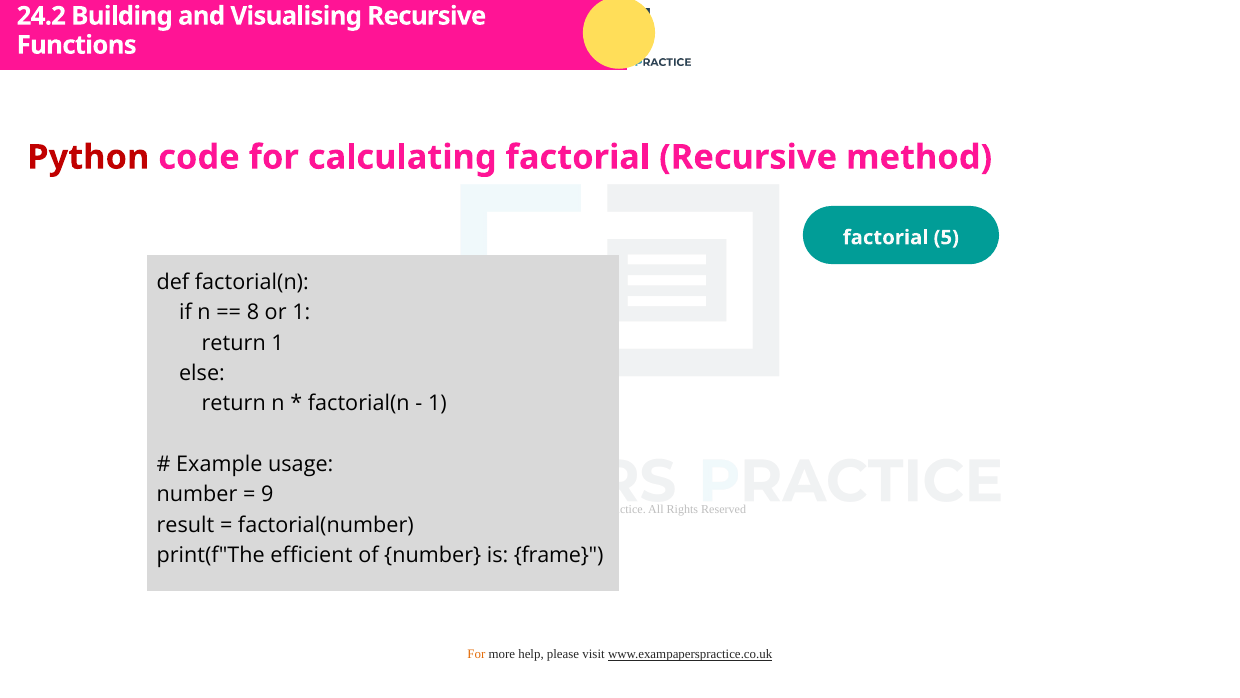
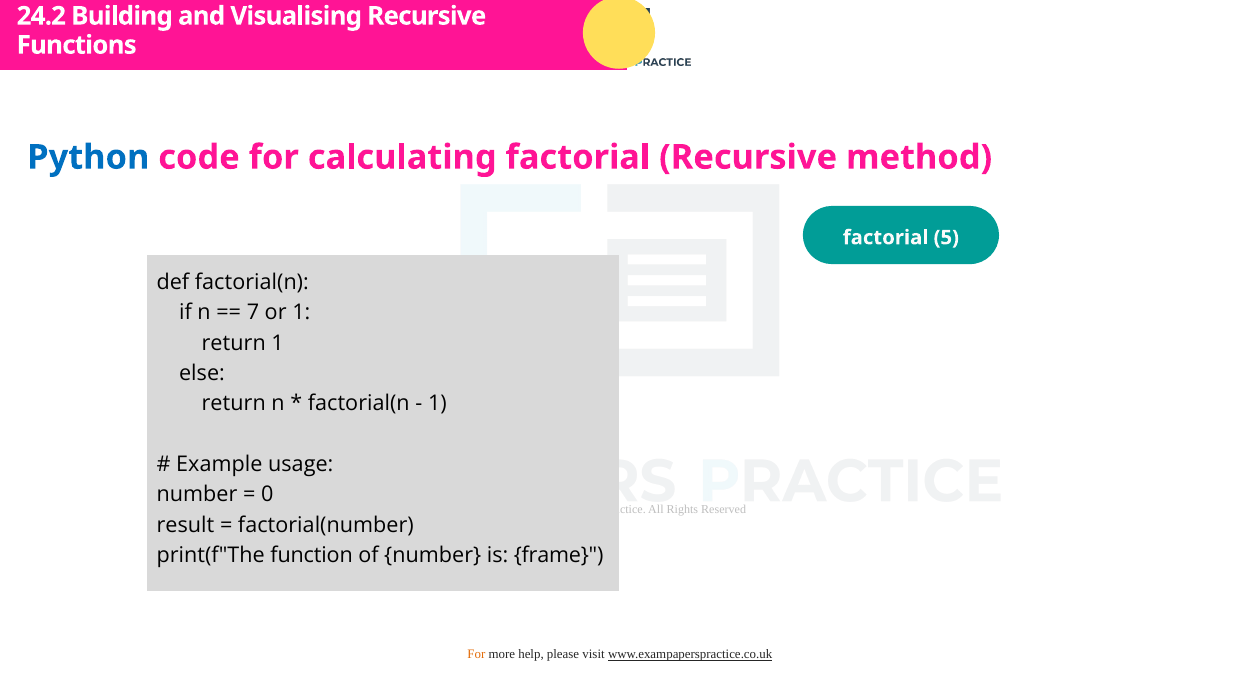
Python colour: red -> blue (88, 157)
8: 8 -> 7 (253, 313)
9: 9 -> 0 (267, 494)
efficient: efficient -> function (312, 555)
